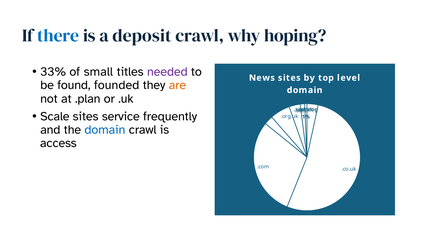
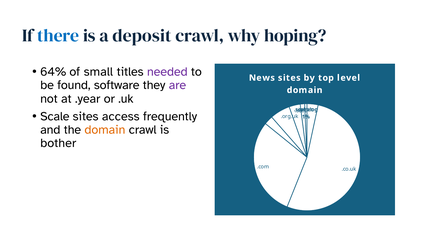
33%: 33% -> 64% (53, 72)
founded: founded -> software (117, 85)
are colour: orange -> purple (177, 85)
.plan: .plan -> .year (88, 98)
service: service -> access (121, 116)
domain colour: blue -> orange (105, 130)
access: access -> bother (58, 143)
